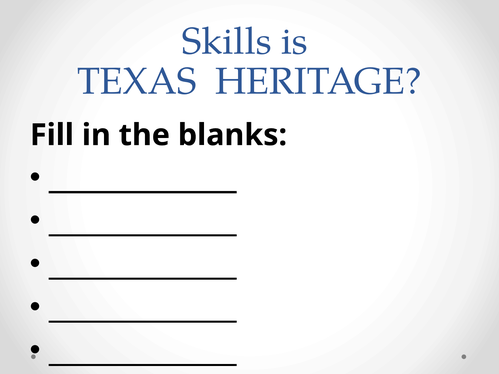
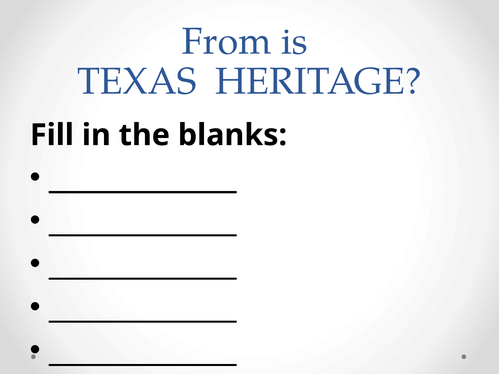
Skills: Skills -> From (227, 41)
